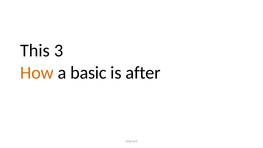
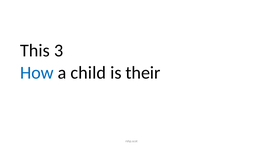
How colour: orange -> blue (37, 73)
basic: basic -> child (88, 73)
after: after -> their (143, 73)
